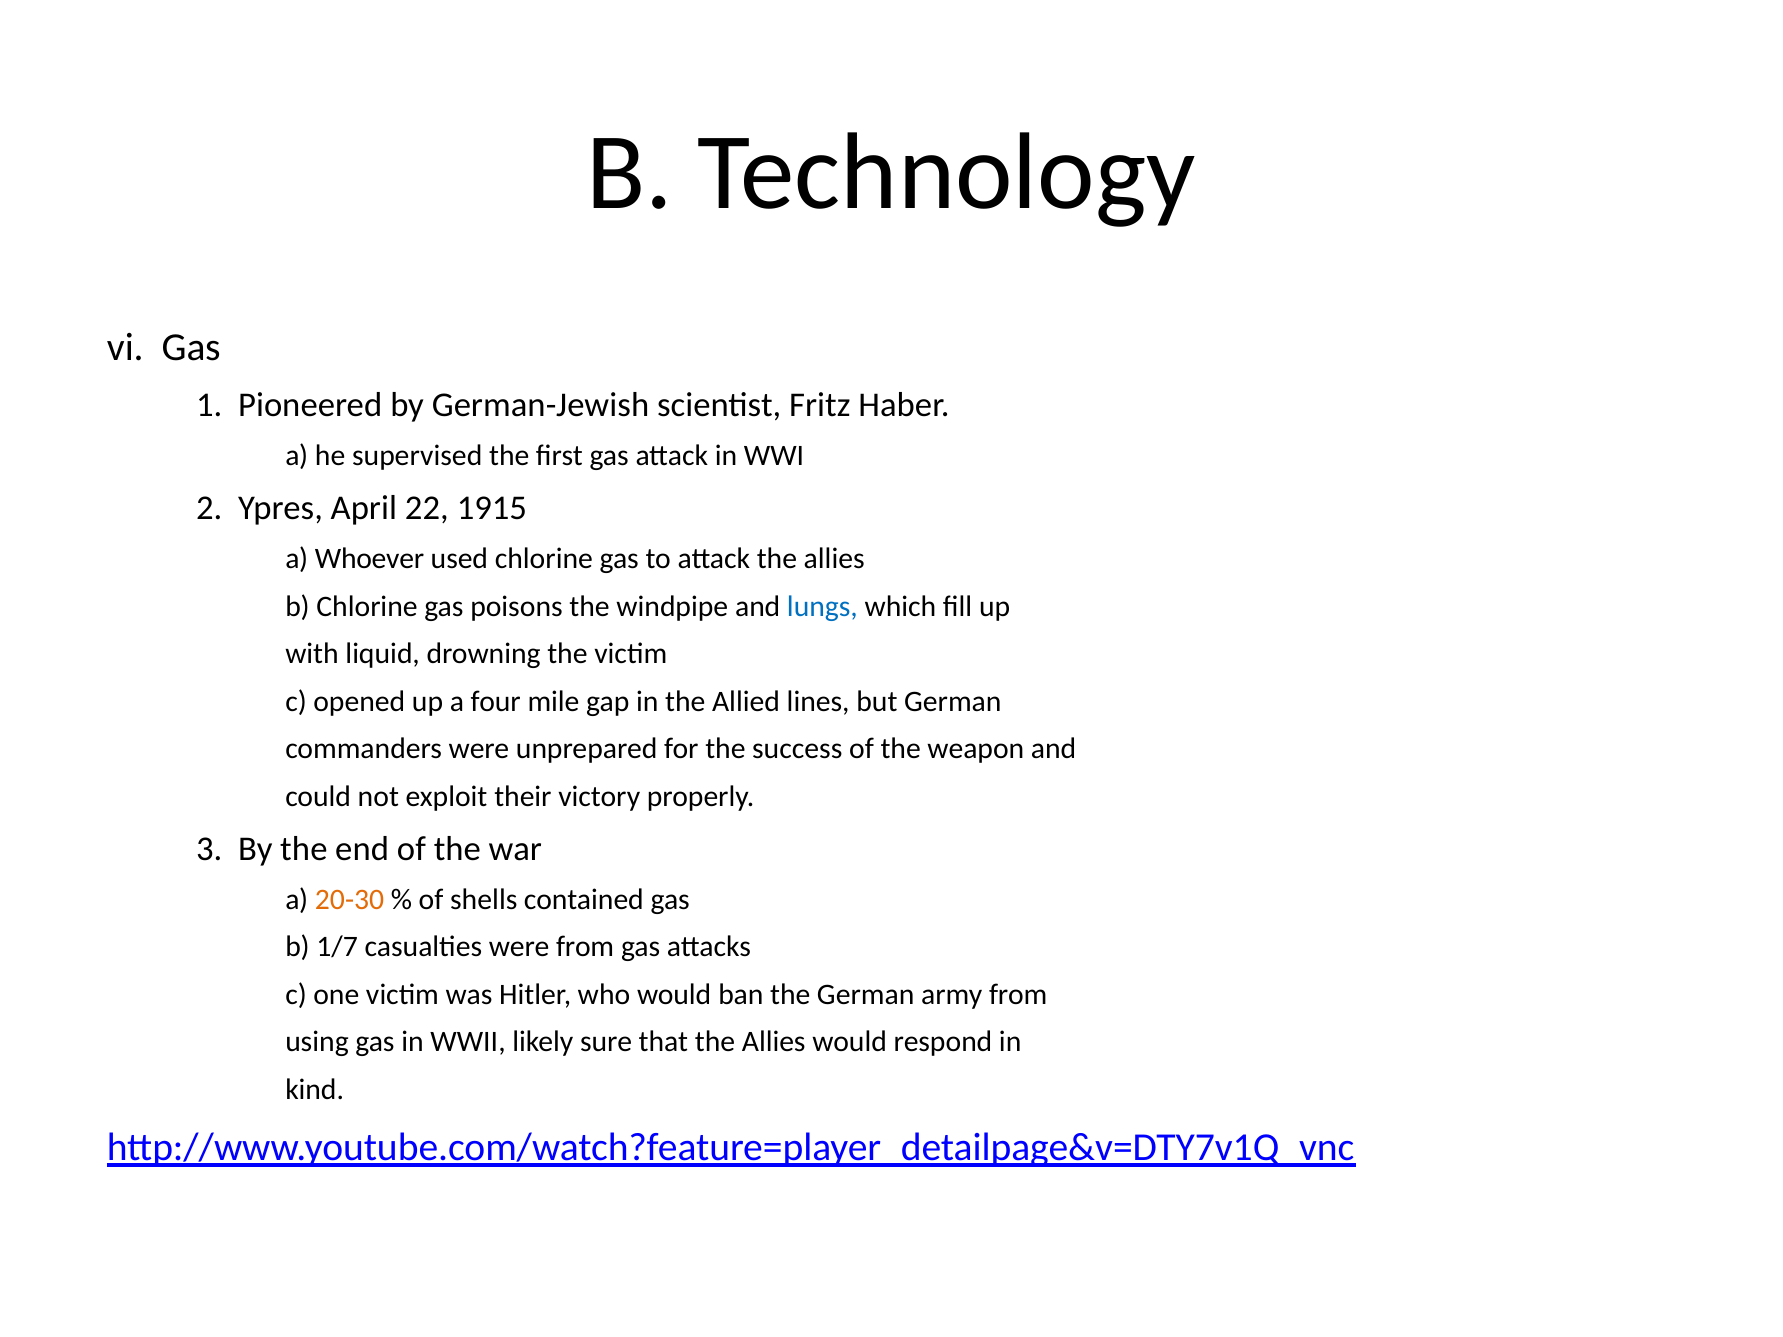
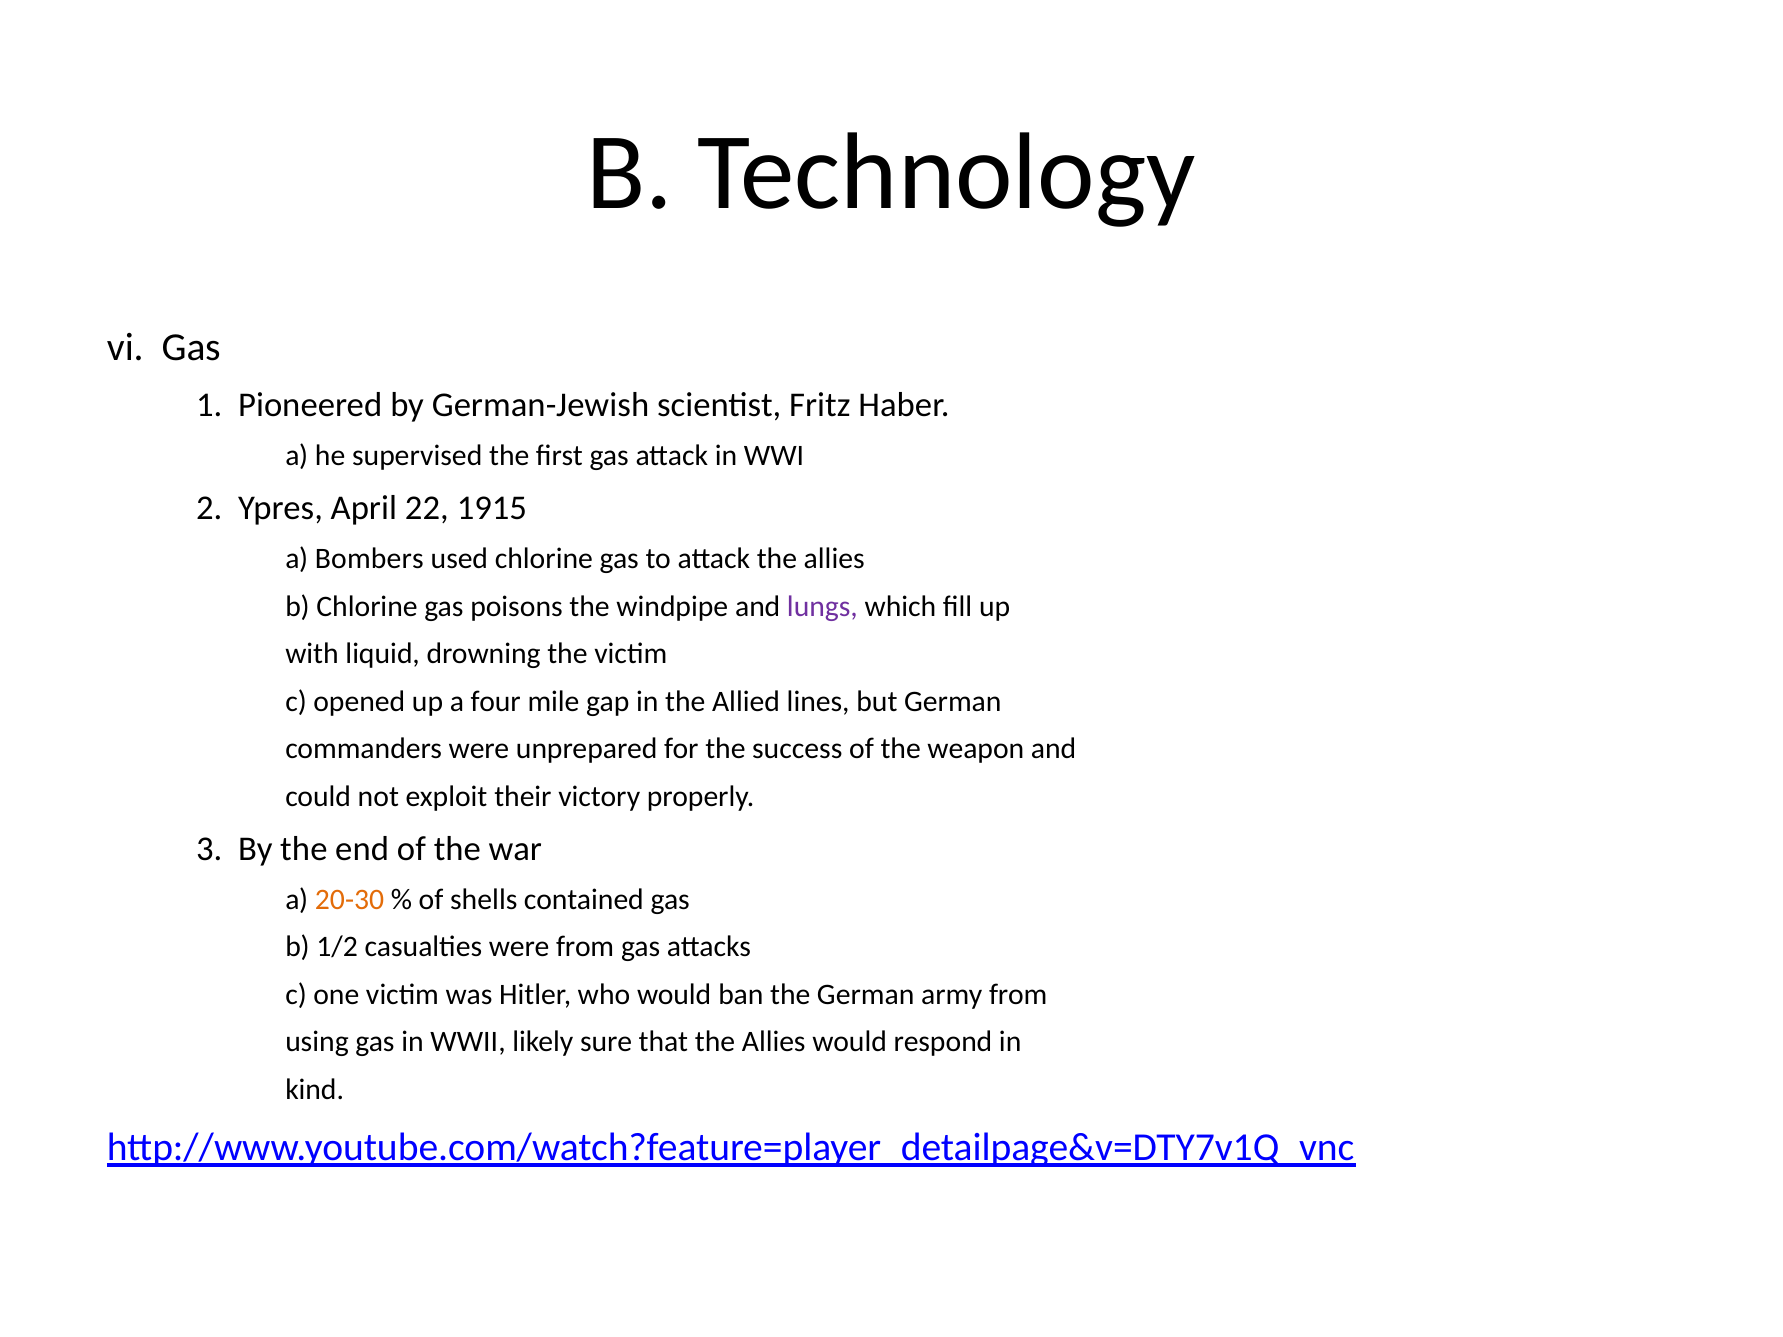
Whoever: Whoever -> Bombers (369, 559)
lungs colour: blue -> purple (822, 606)
1/7: 1/7 -> 1/2 (337, 947)
